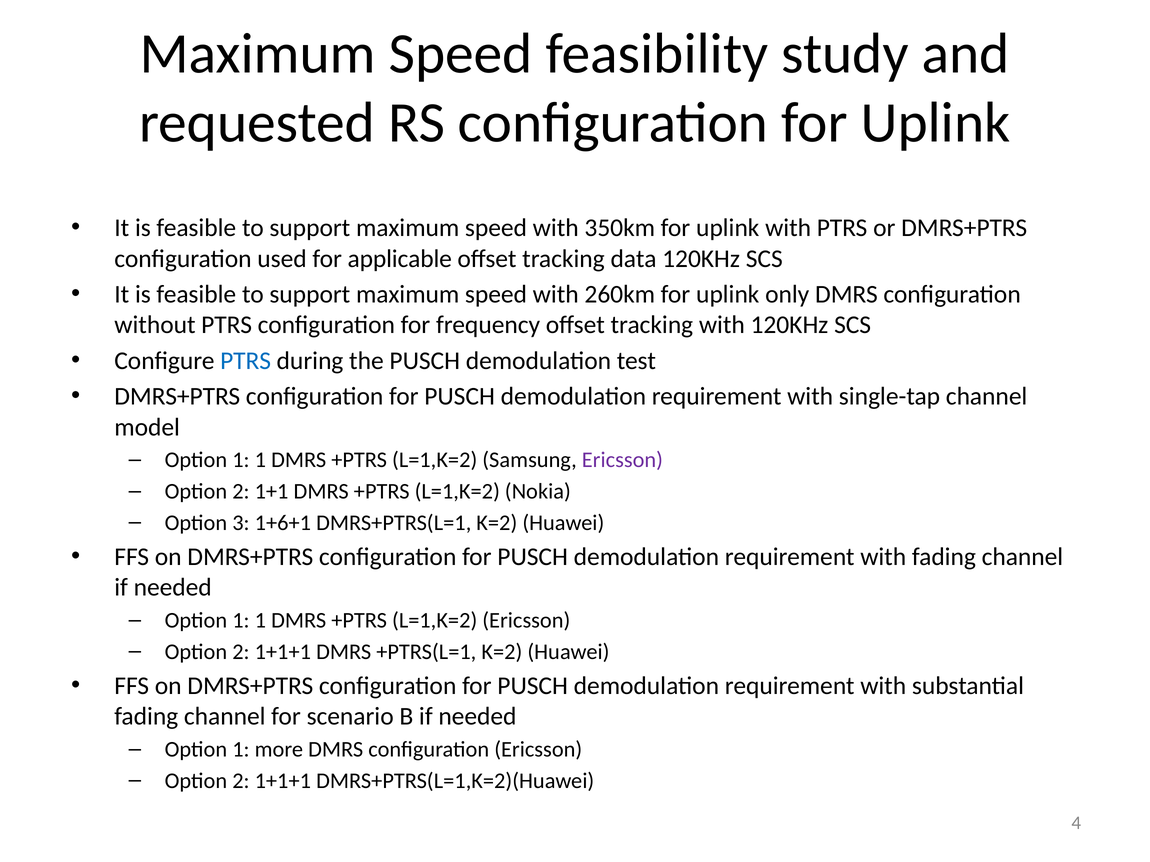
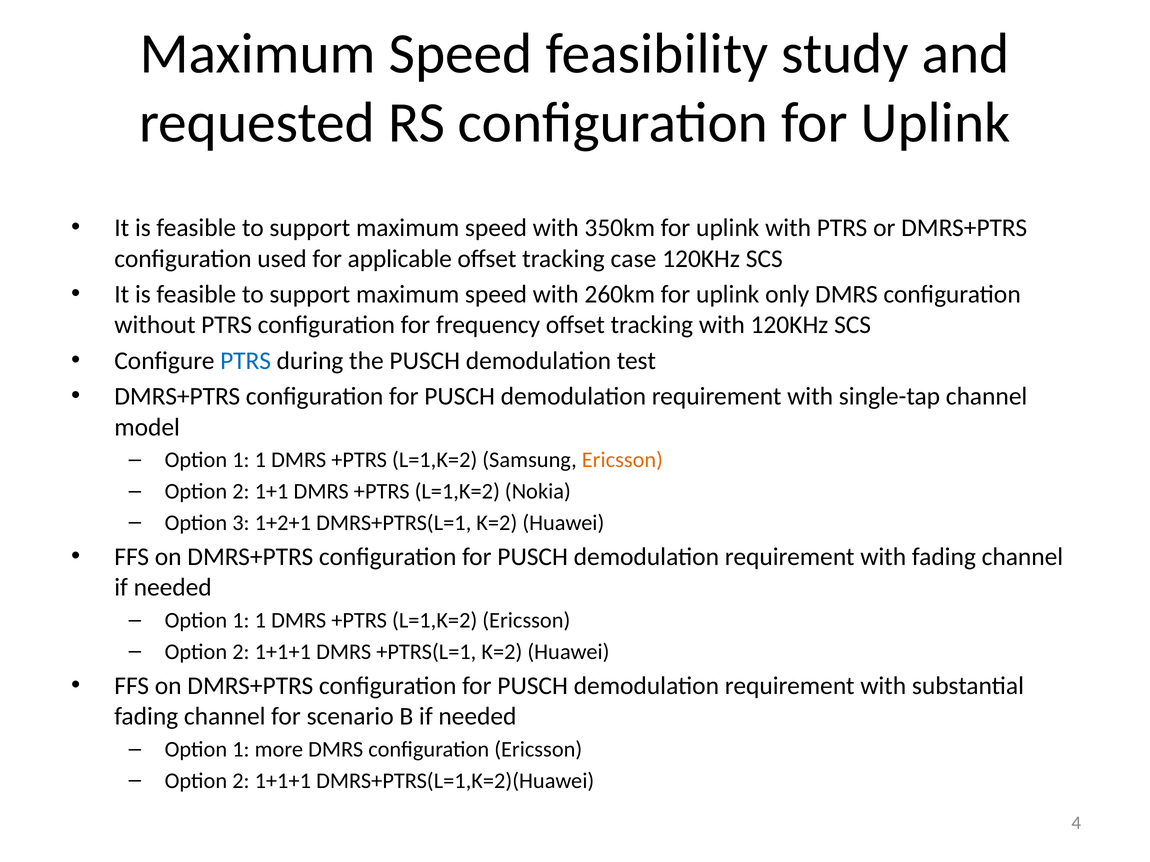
data: data -> case (633, 259)
Ericsson colour: purple -> orange (622, 460)
1+6+1: 1+6+1 -> 1+2+1 (283, 523)
